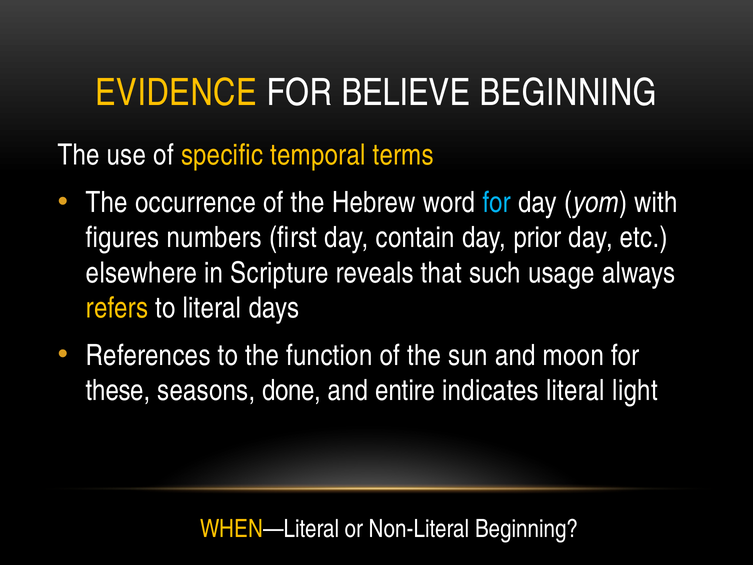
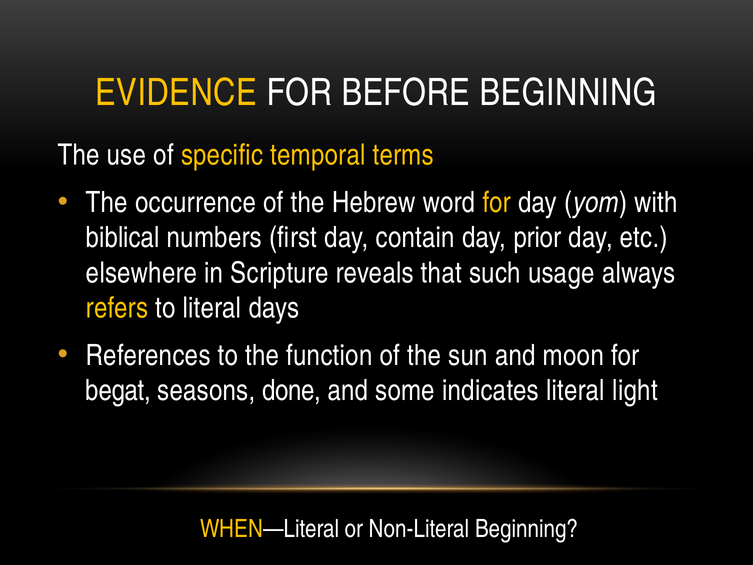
BELIEVE: BELIEVE -> BEFORE (406, 93)
for colour: light blue -> yellow (497, 202)
figures: figures -> biblical (123, 238)
these: these -> begat (118, 390)
entire: entire -> some (405, 390)
